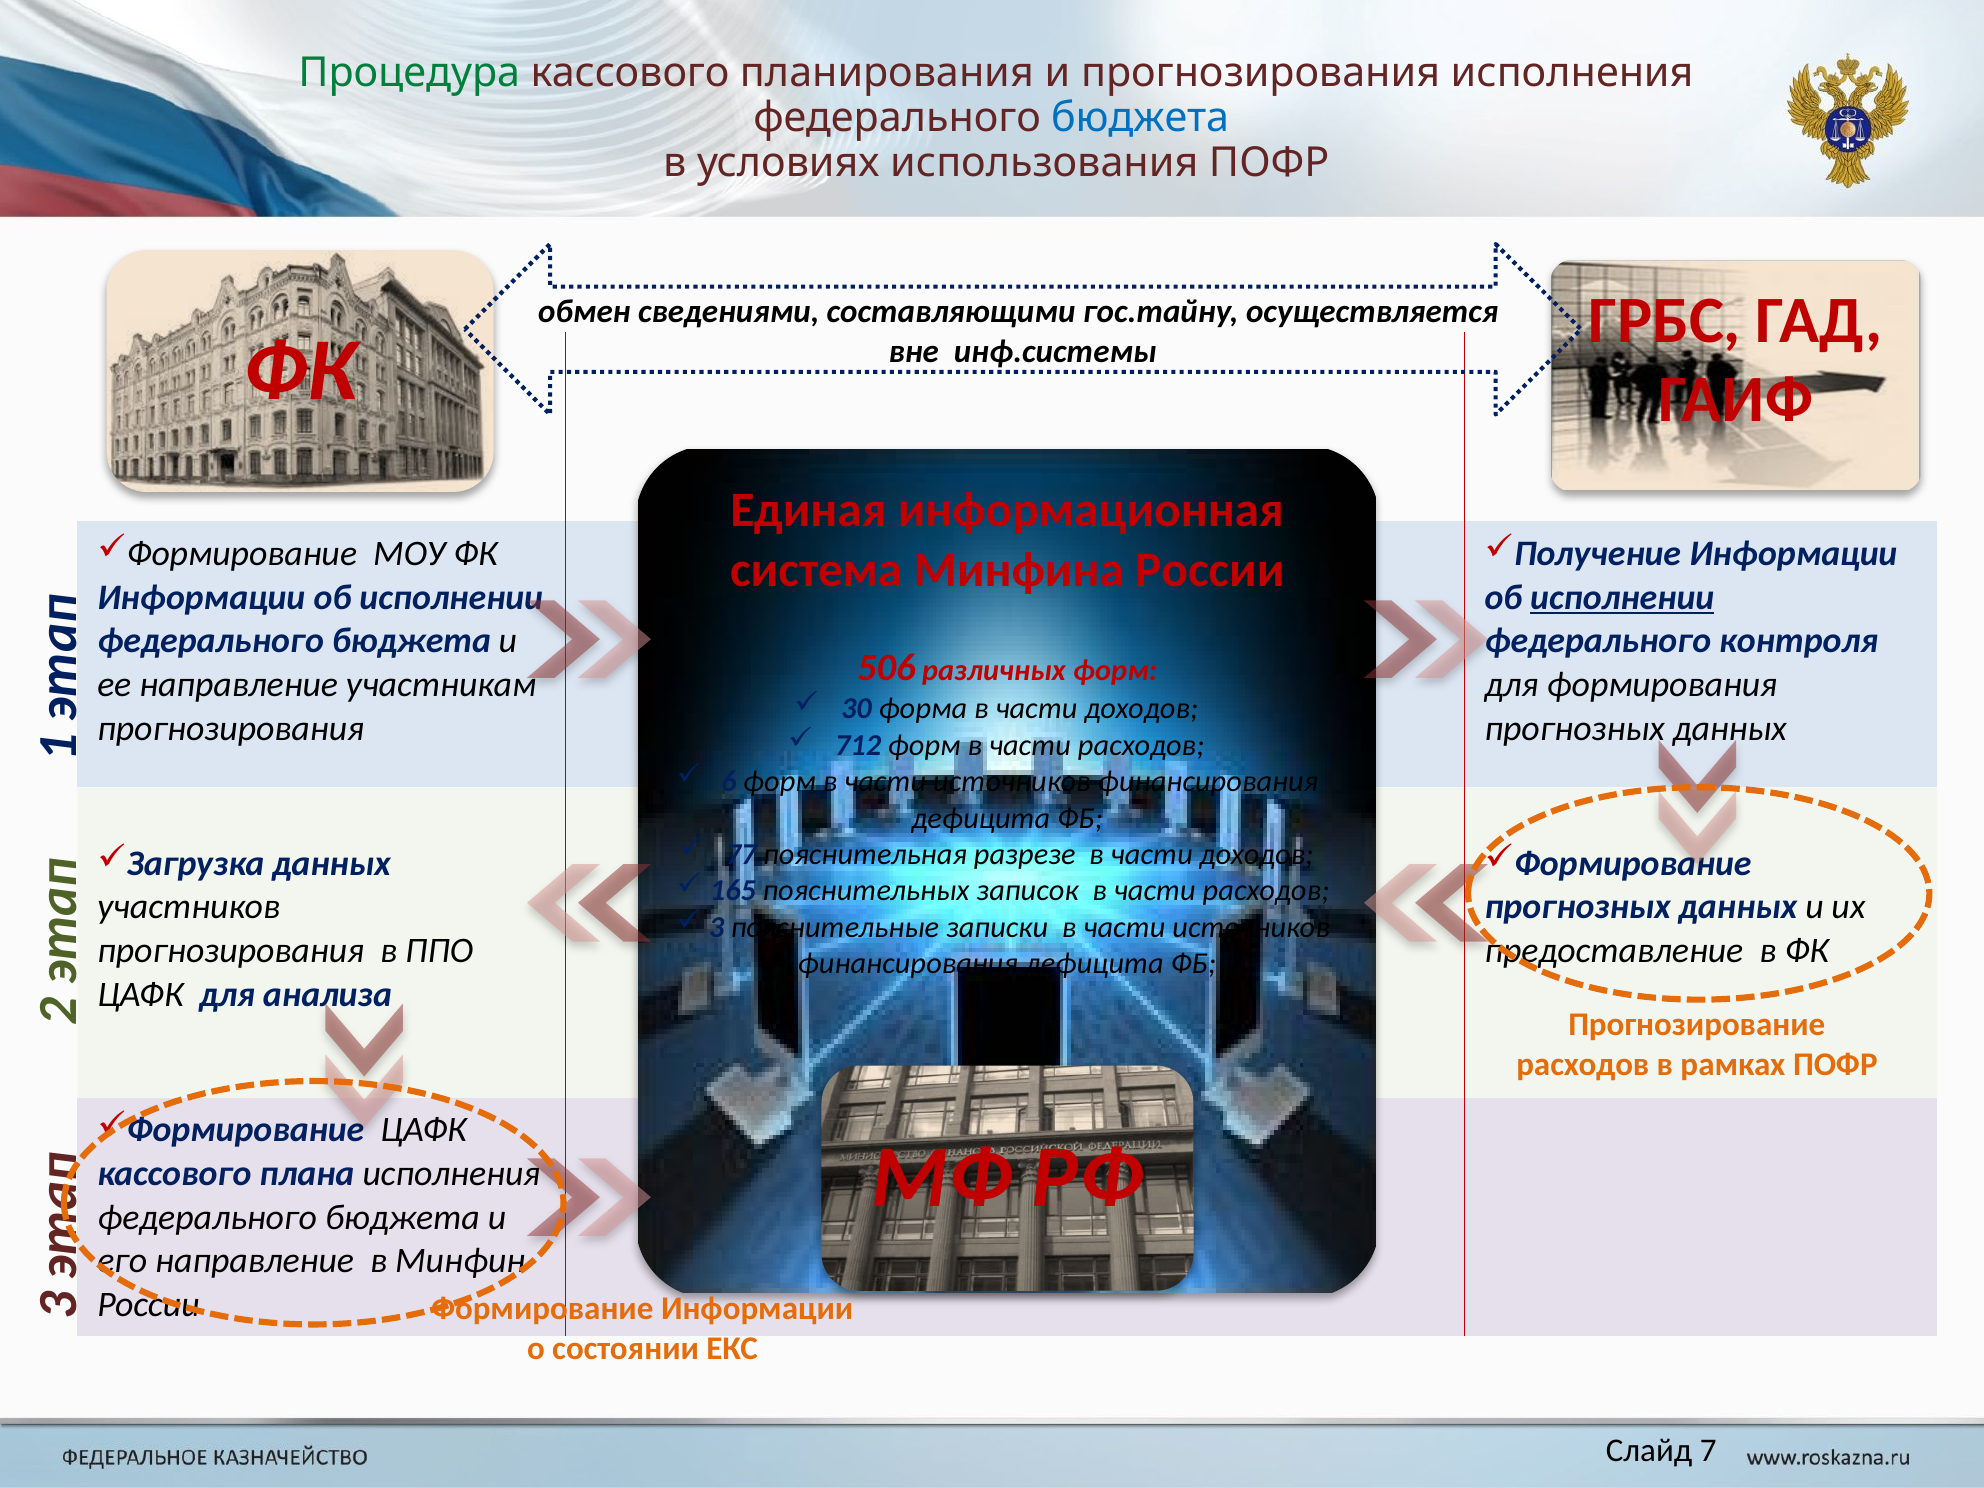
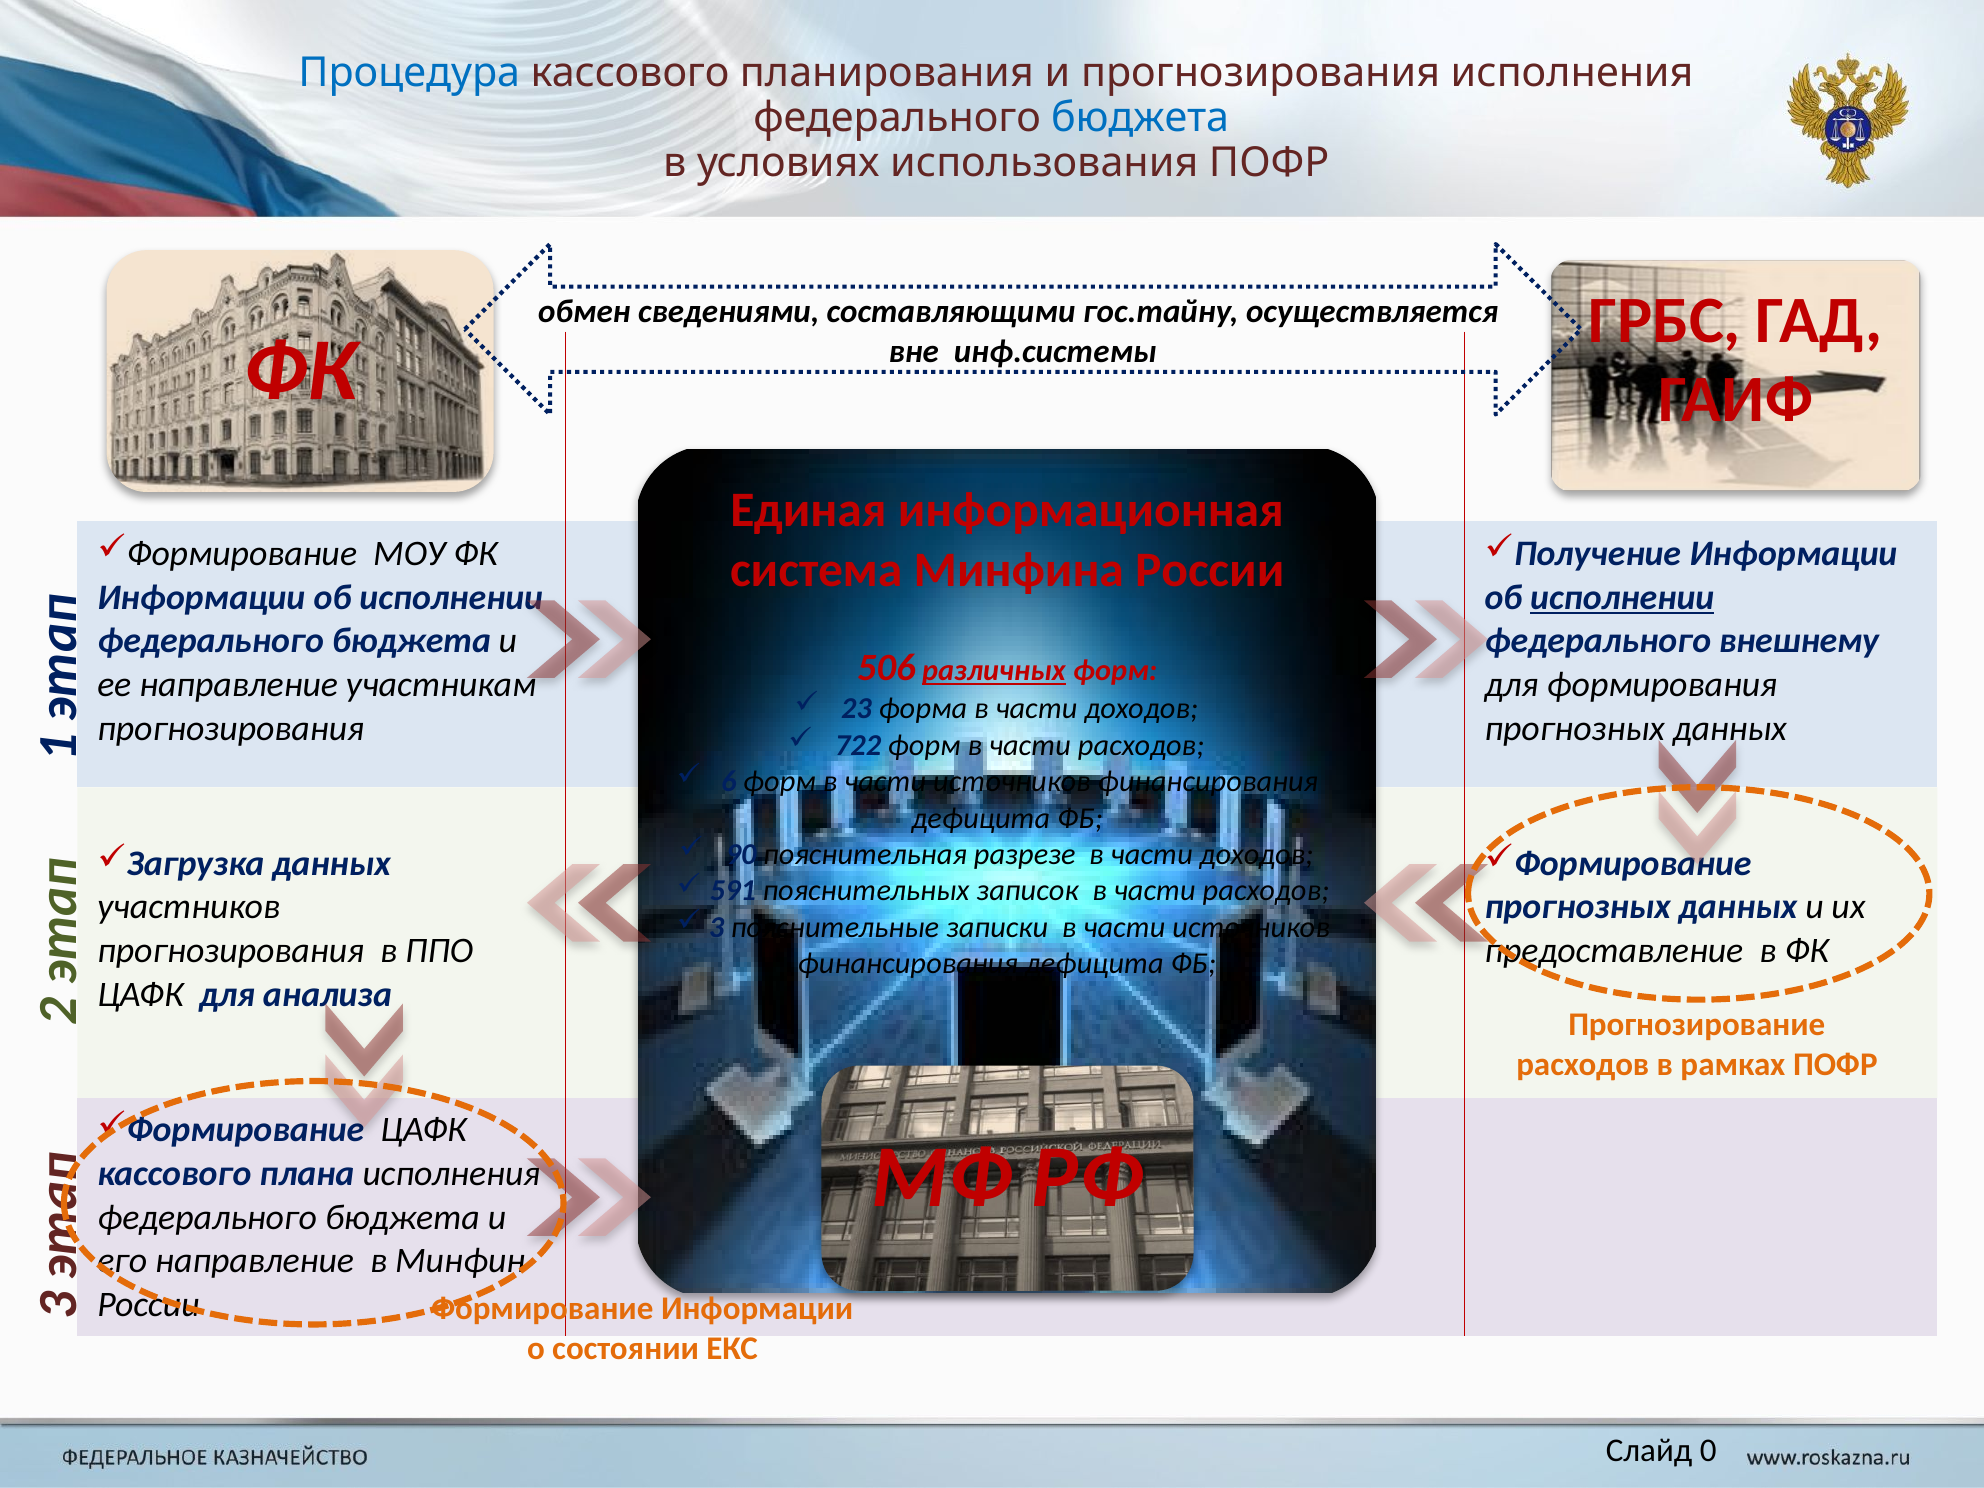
Процедура colour: green -> blue (409, 72)
контроля: контроля -> внешнему (1799, 641)
различных underline: none -> present (994, 671)
30: 30 -> 23 (856, 709)
712: 712 -> 722 (858, 745)
77: 77 -> 90 (741, 855)
165: 165 -> 591 (733, 891)
7: 7 -> 0 (1708, 1450)
